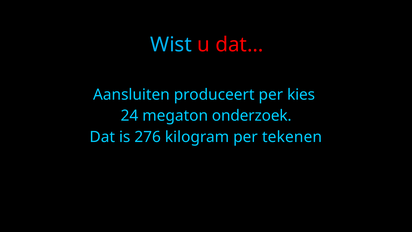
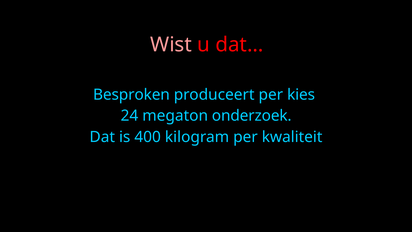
Wist colour: light blue -> pink (171, 44)
Aansluiten: Aansluiten -> Besproken (131, 95)
276: 276 -> 400 (148, 137)
tekenen: tekenen -> kwaliteit (292, 137)
